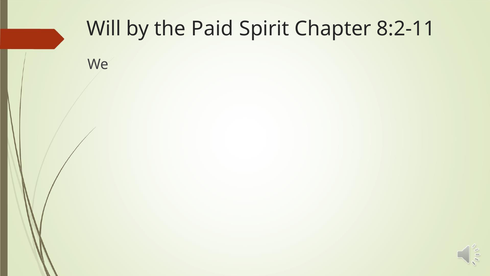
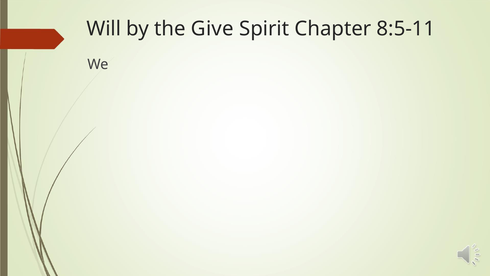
Paid: Paid -> Give (212, 29)
8:2-11: 8:2-11 -> 8:5-11 (406, 29)
